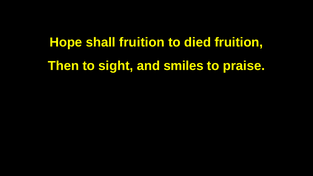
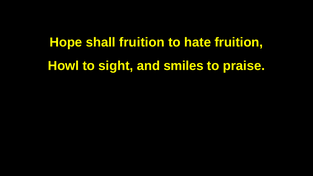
died: died -> hate (198, 42)
Then: Then -> Howl (63, 66)
